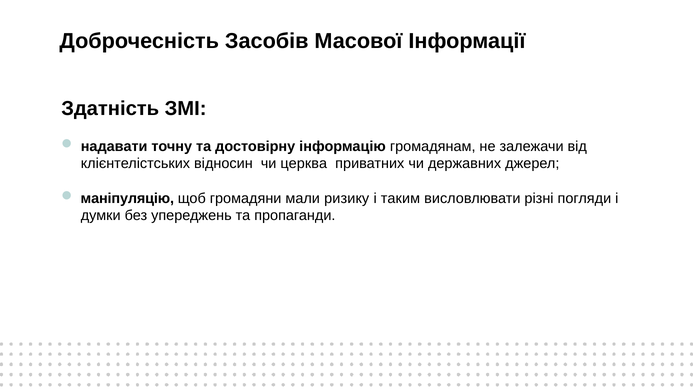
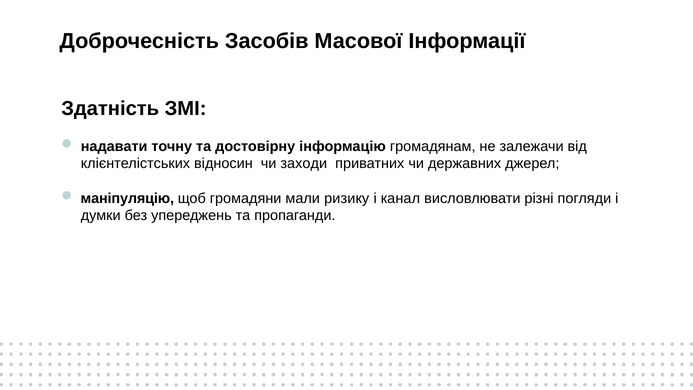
церква: церква -> заходи (304, 164)
таким: таким -> канал (400, 198)
